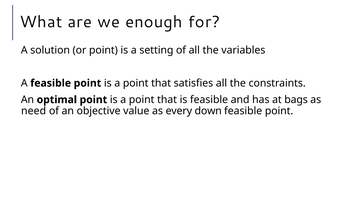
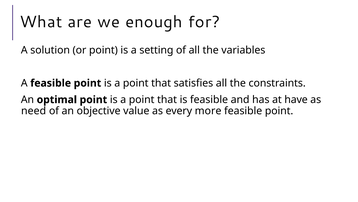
bags: bags -> have (296, 99)
down: down -> more (208, 111)
